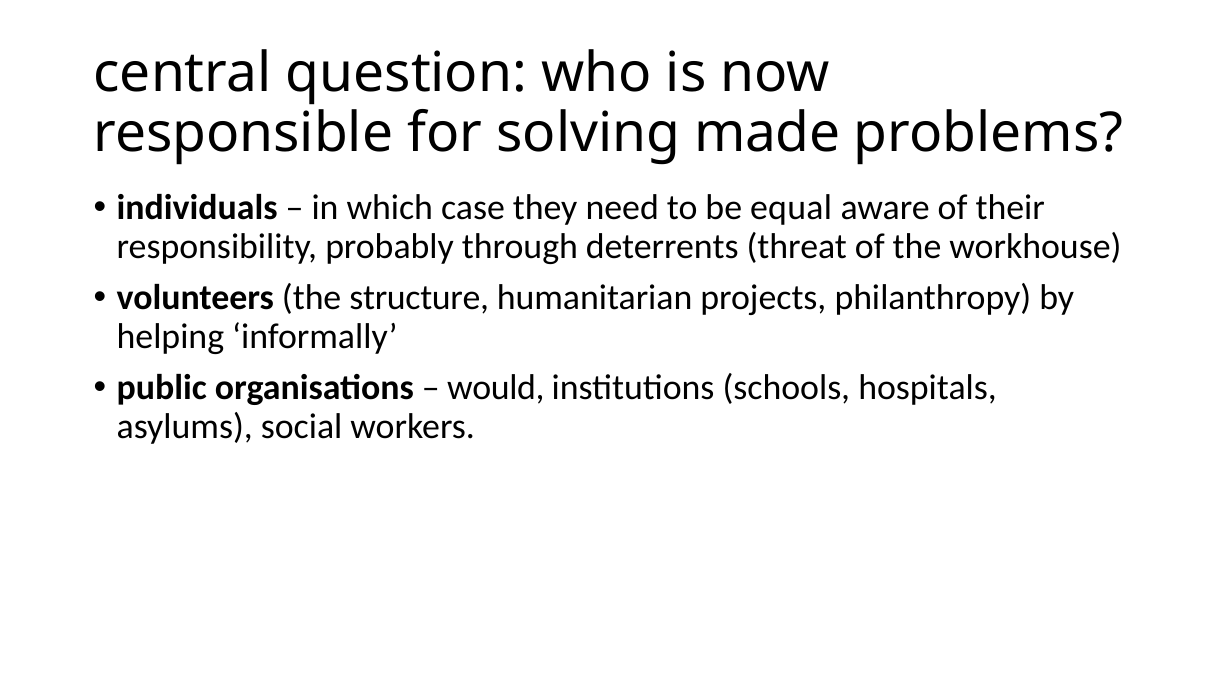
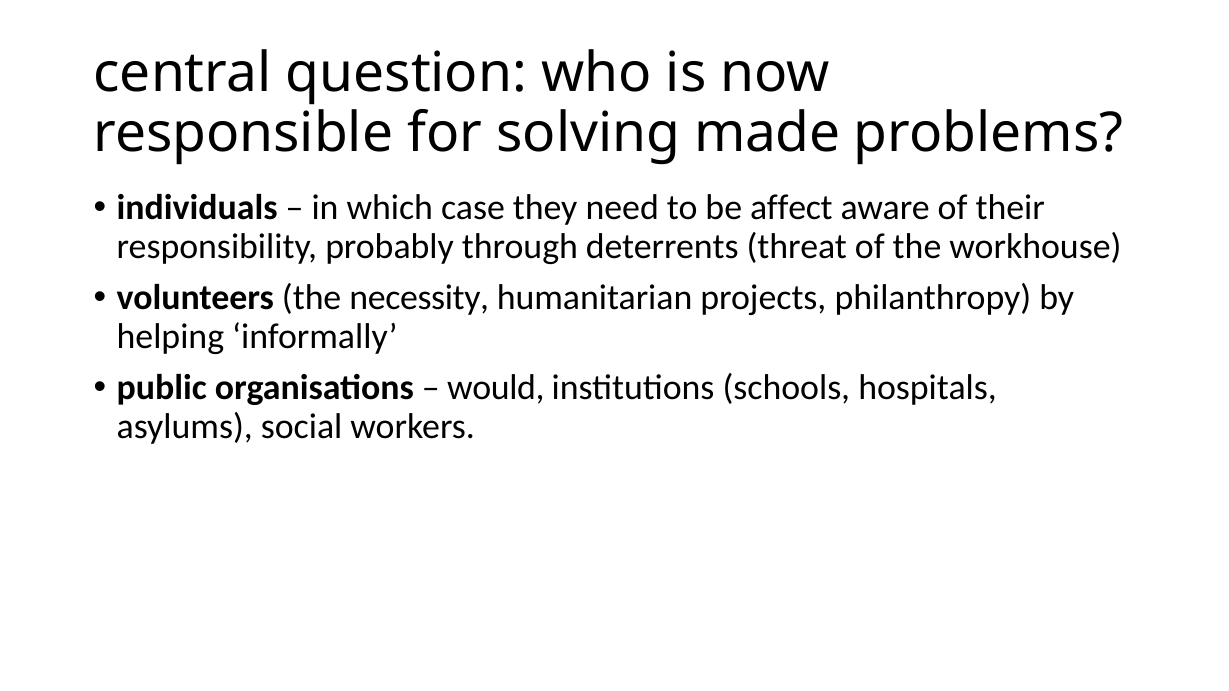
equal: equal -> affect (791, 208)
structure: structure -> necessity (419, 298)
